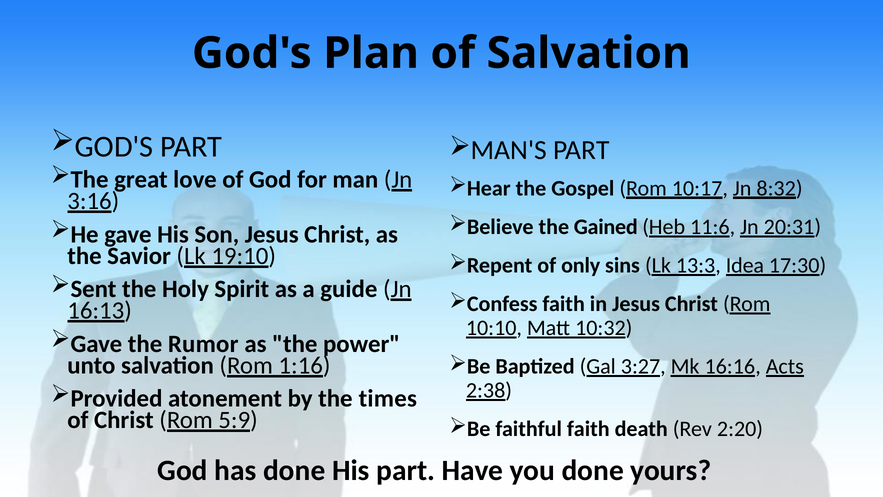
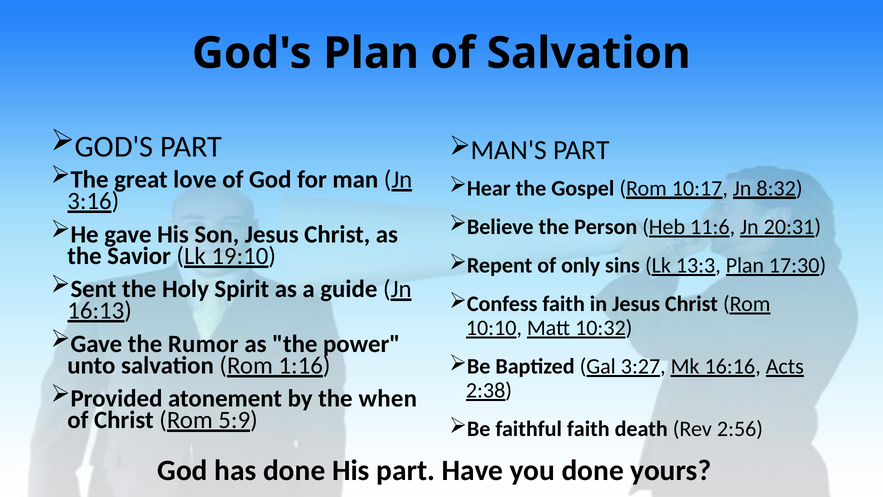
Gained: Gained -> Person (606, 227)
13:3 Idea: Idea -> Plan (745, 265)
times: times -> when (388, 398)
2:20: 2:20 -> 2:56 (740, 429)
